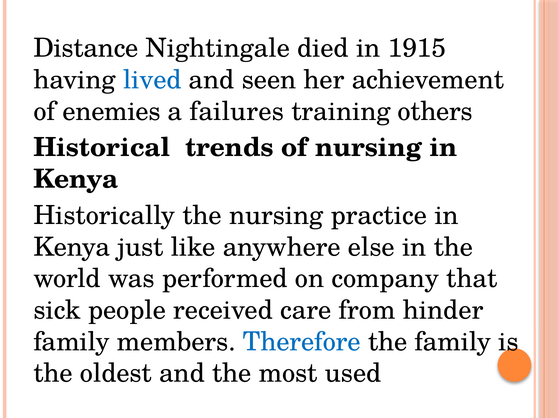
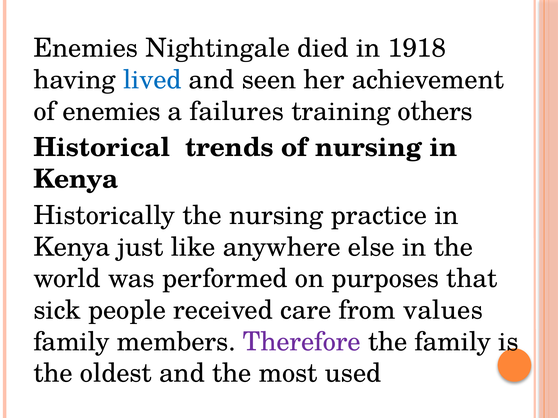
Distance: Distance -> Enemies (86, 48)
1915: 1915 -> 1918 (417, 48)
company: company -> purposes (385, 279)
hinder: hinder -> values (443, 311)
Therefore colour: blue -> purple (302, 342)
